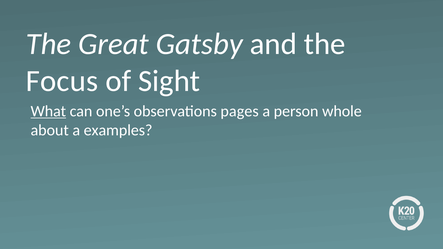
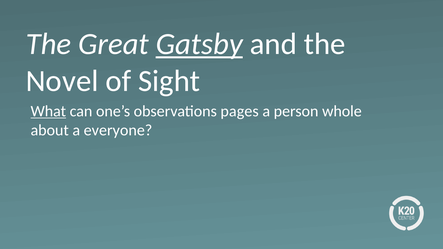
Gatsby underline: none -> present (199, 44)
Focus: Focus -> Novel (62, 81)
examples: examples -> everyone (118, 130)
